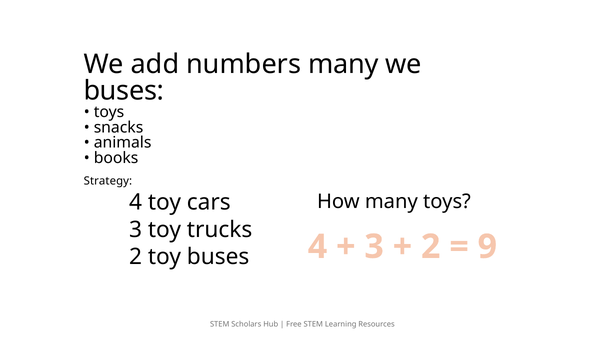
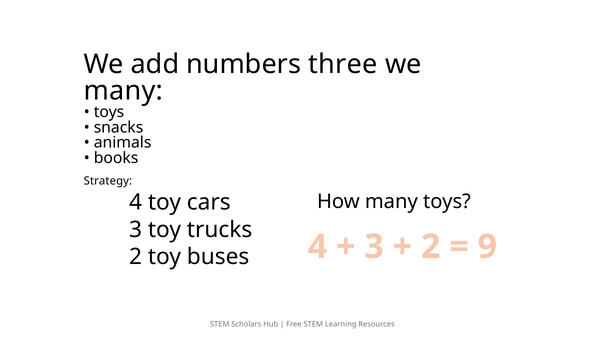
numbers many: many -> three (343, 65)
buses: buses -> many (124, 91)
